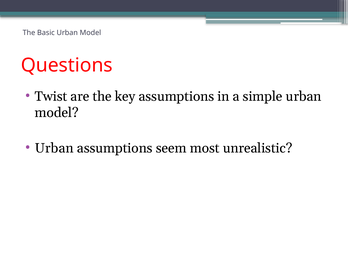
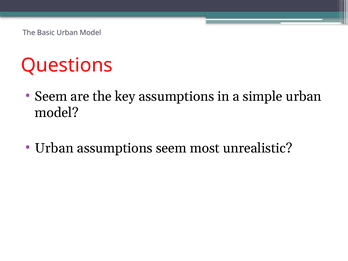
Twist: Twist -> Seem (51, 96)
